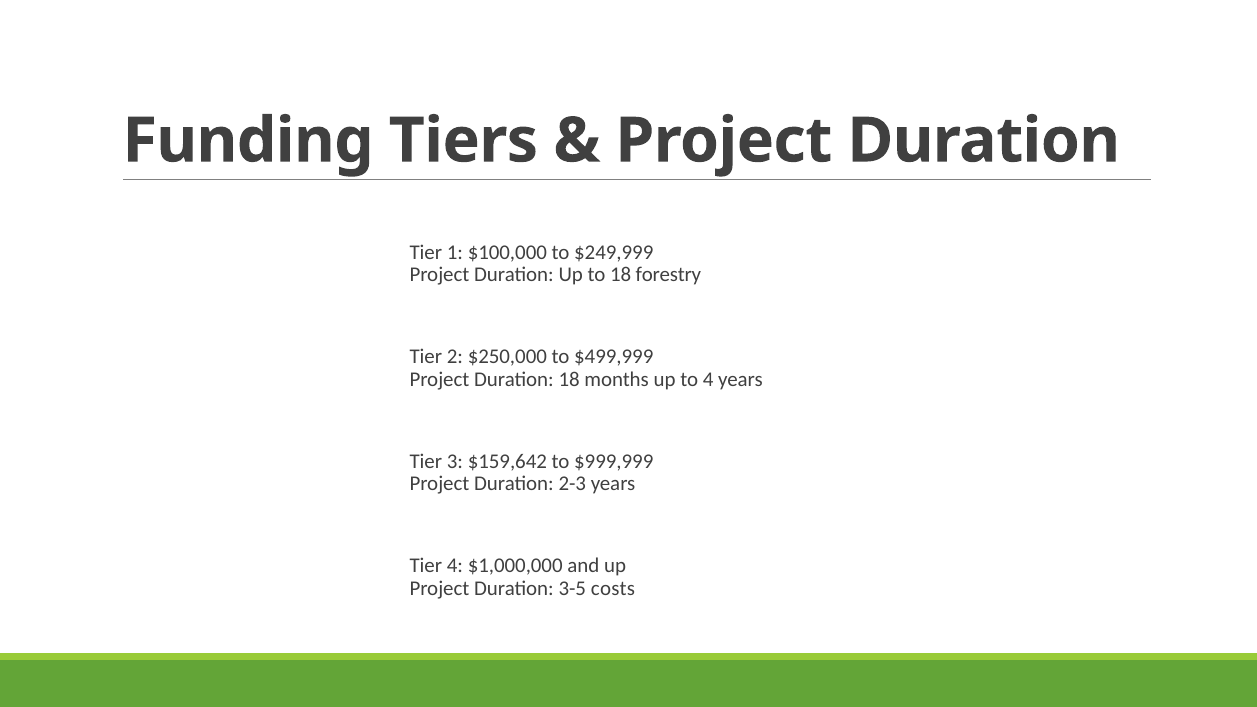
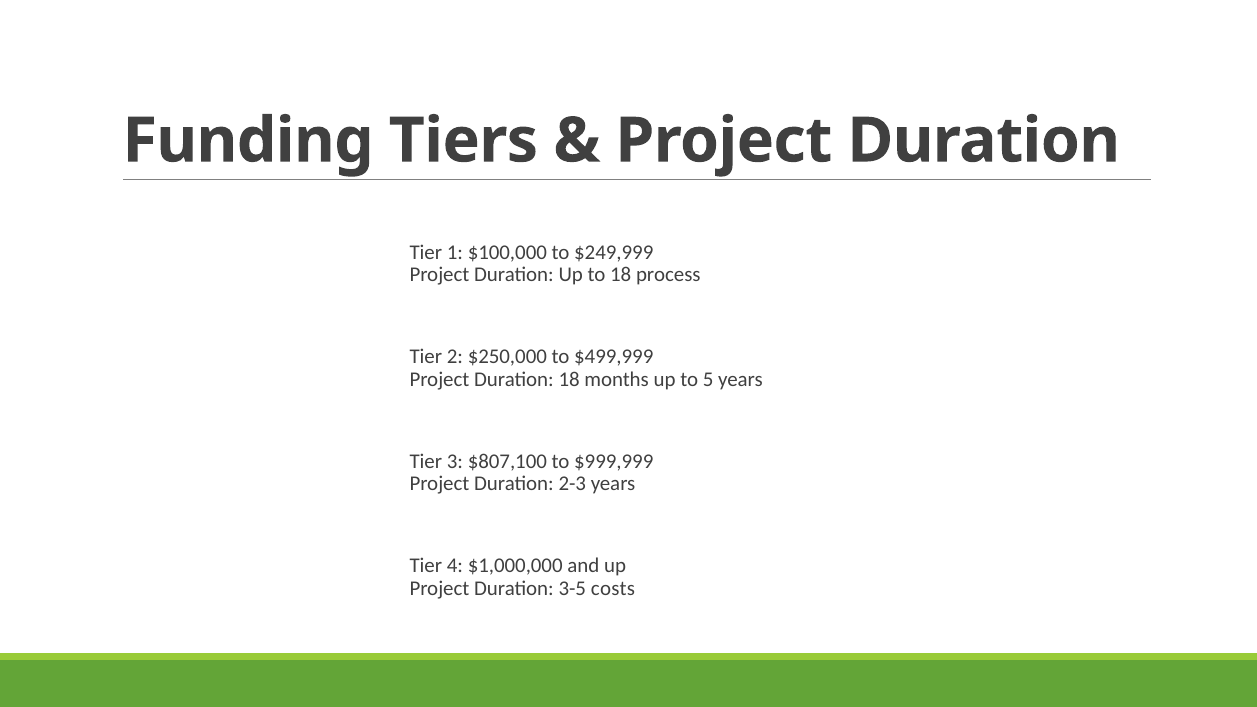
forestry: forestry -> process (668, 275)
to 4: 4 -> 5 (708, 379)
$159,642: $159,642 -> $807,100 (507, 461)
